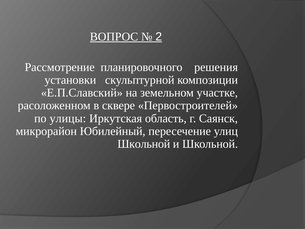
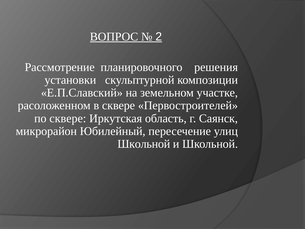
по улицы: улицы -> сквере (68, 118)
